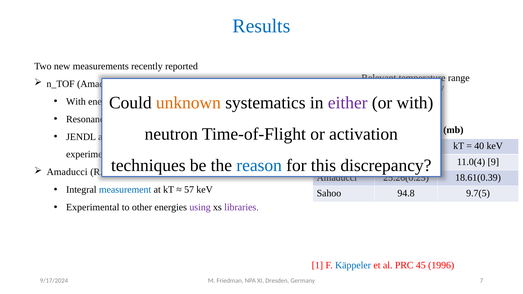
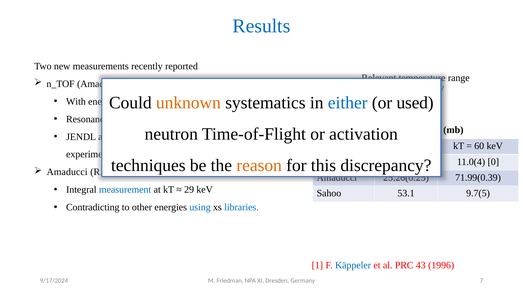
either colour: purple -> blue (348, 103)
or with: with -> used (415, 103)
40: 40 -> 60 (479, 146)
9: 9 -> 0 (493, 162)
reason colour: blue -> orange (259, 165)
18.61(0.39: 18.61(0.39 -> 71.99(0.39 (478, 178)
57: 57 -> 29 (189, 190)
94.8: 94.8 -> 53.1 (406, 194)
Experimental: Experimental -> Contradicting (93, 207)
using colour: purple -> blue (200, 207)
libraries colour: purple -> blue (241, 207)
45: 45 -> 43 (421, 265)
